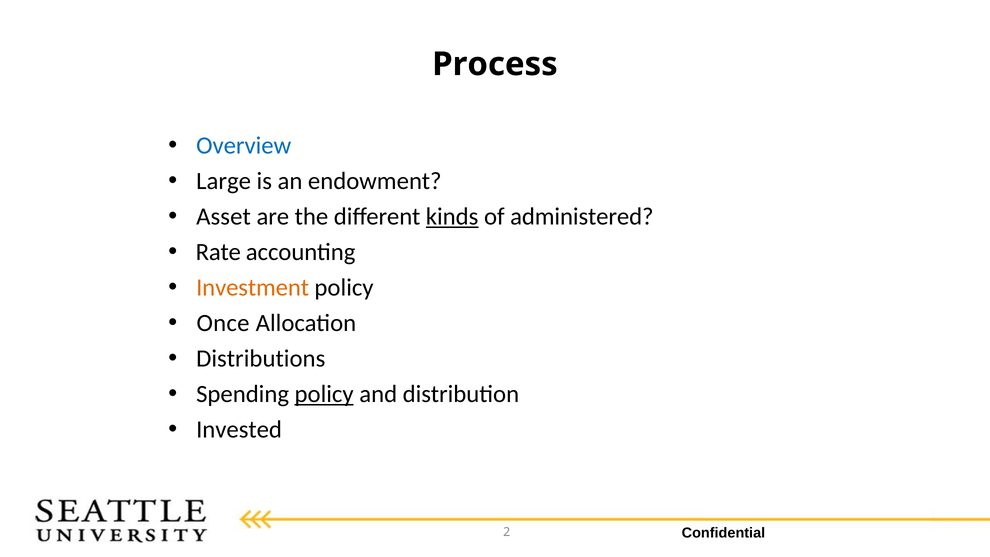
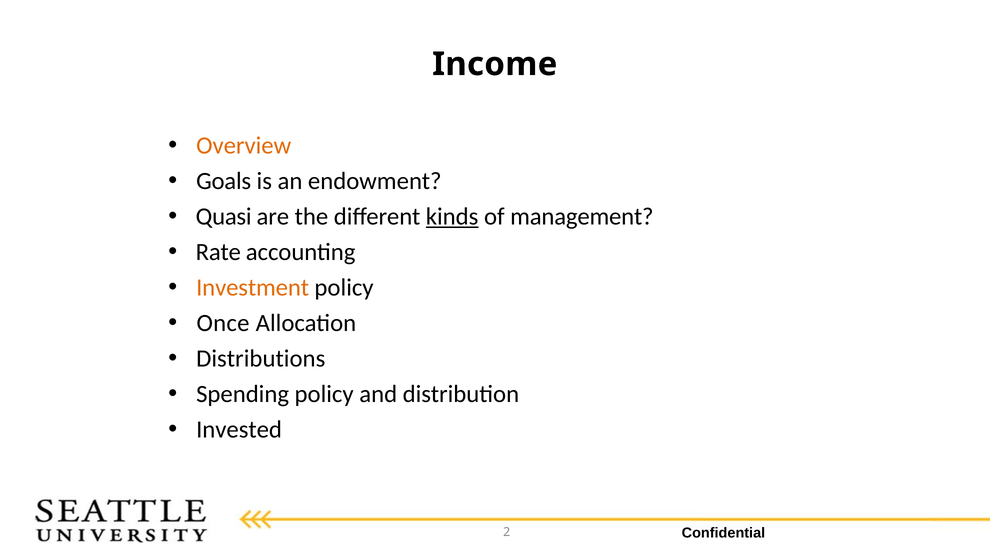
Process: Process -> Income (495, 64)
Overview colour: blue -> orange (244, 146)
Large: Large -> Goals (224, 181)
Asset: Asset -> Quasi (224, 217)
administered: administered -> management (582, 217)
policy underline: present -> none (324, 394)
